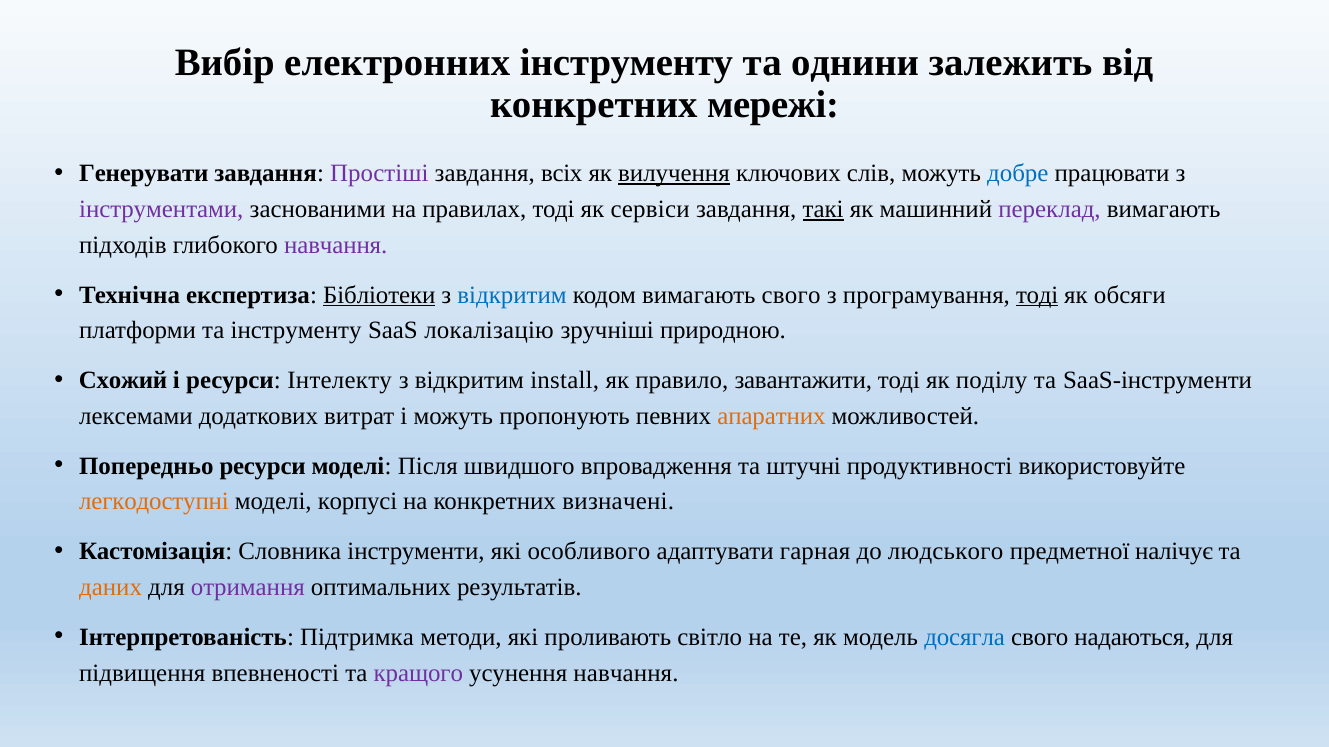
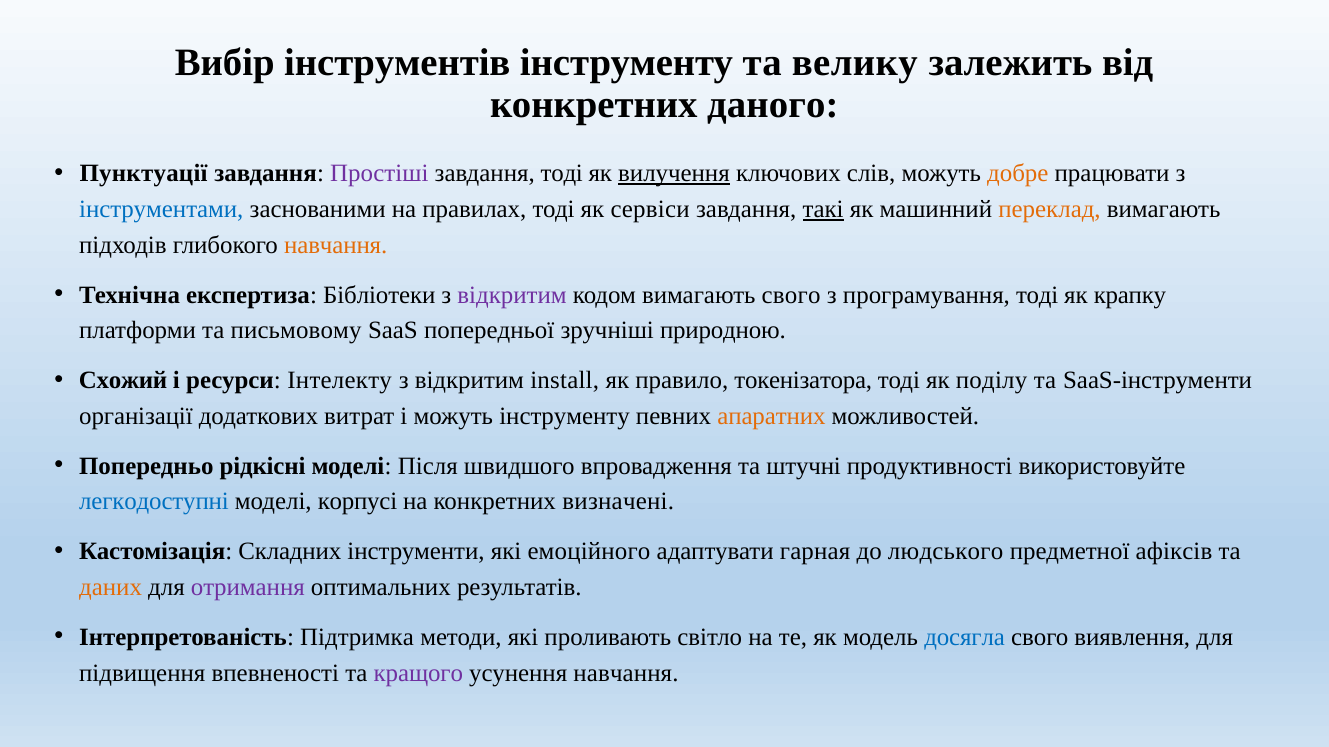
електронних: електронних -> інструментів (397, 63)
однини: однини -> велику (855, 63)
мережі: мережі -> даного (773, 105)
Генерувати: Генерувати -> Пунктуації (144, 174)
завдання всіх: всіх -> тоді (562, 174)
добре colour: blue -> orange (1018, 174)
інструментами colour: purple -> blue (161, 209)
переклад colour: purple -> orange (1050, 209)
навчання colour: purple -> orange (336, 245)
Бібліотеки underline: present -> none (379, 295)
відкритим colour: blue -> purple (512, 295)
тоді underline: present -> none (1037, 295)
обсяги: обсяги -> крапку (1130, 295)
та інструменту: інструменту -> письмовому (296, 331)
локалізацію: локалізацію -> попередньої (489, 331)
завантажити: завантажити -> токенізатора (803, 381)
лексемами: лексемами -> організації (136, 417)
можуть пропонують: пропонують -> інструменту (565, 417)
Попередньо ресурси: ресурси -> рідкісні (263, 466)
легкодоступні colour: orange -> blue (154, 502)
Словника: Словника -> Складних (290, 552)
особливого: особливого -> емоційного (589, 552)
налічує: налічує -> афіксів (1174, 552)
надаються: надаються -> виявлення (1132, 637)
